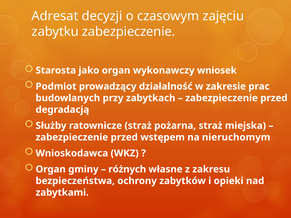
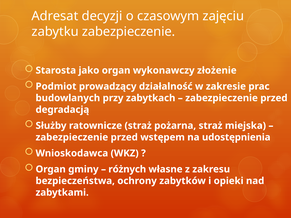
wniosek: wniosek -> złożenie (217, 70)
nieruchomym: nieruchomym -> udostępnienia (236, 137)
